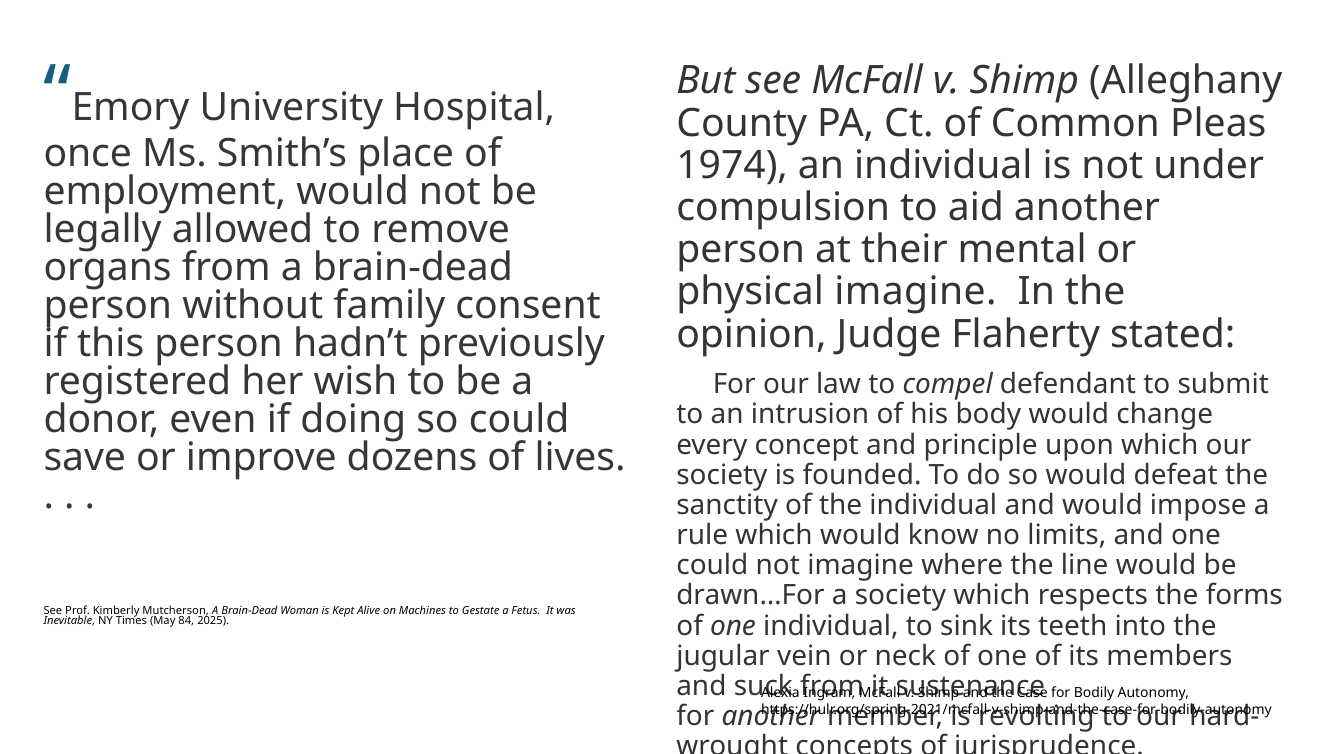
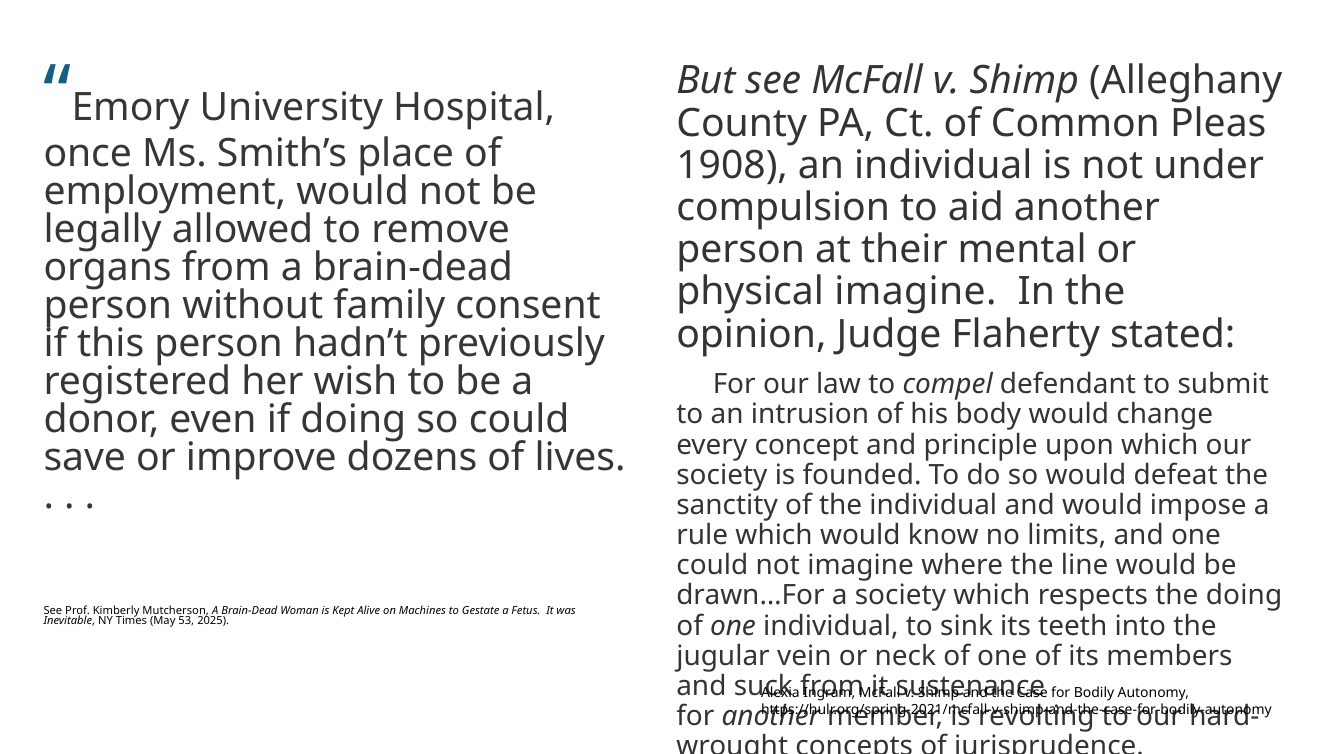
1974: 1974 -> 1908 (732, 165)
the forms: forms -> doing (1244, 596)
84: 84 -> 53 (186, 621)
